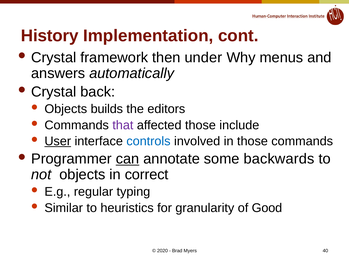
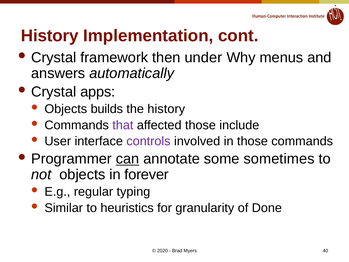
back: back -> apps (98, 92)
the editors: editors -> history (166, 109)
User underline: present -> none (58, 141)
controls colour: blue -> purple (148, 141)
backwards: backwards -> sometimes (279, 159)
correct: correct -> forever (147, 174)
Good: Good -> Done (267, 208)
